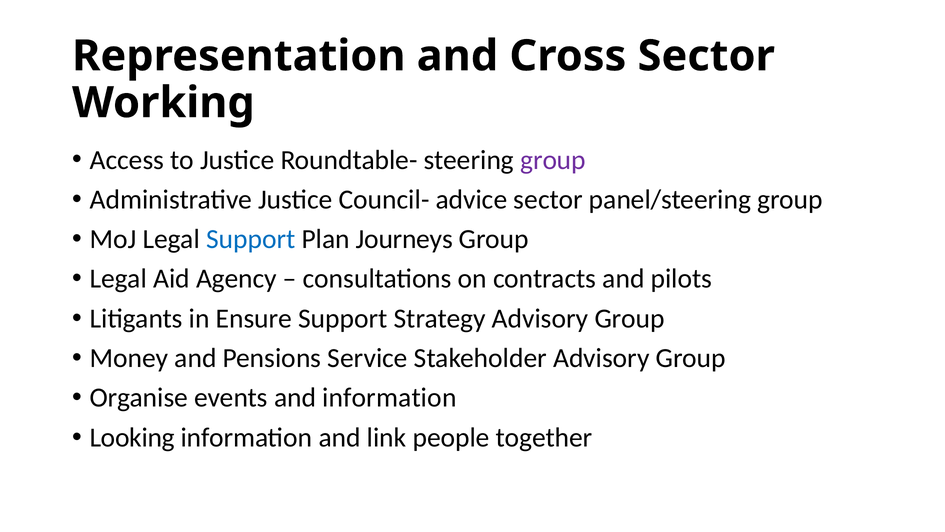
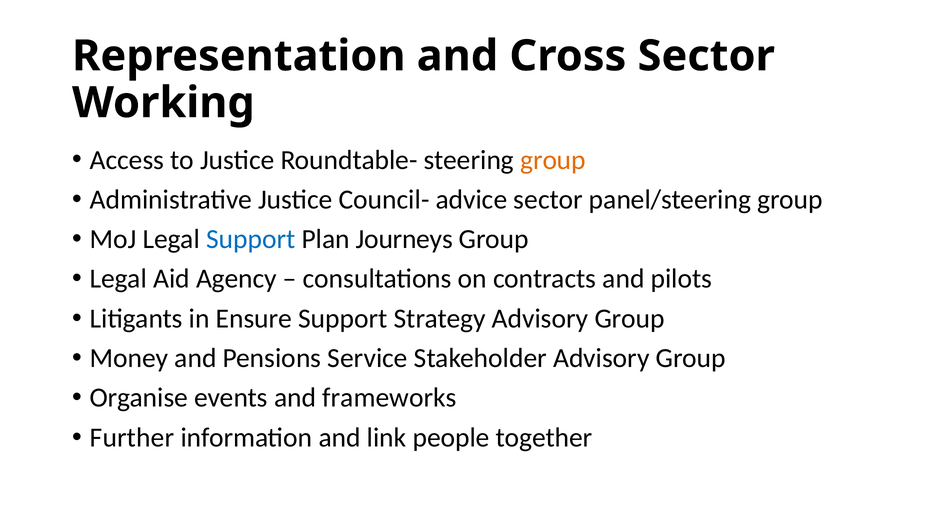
group colour: purple -> orange (553, 160)
and information: information -> frameworks (389, 398)
Looking: Looking -> Further (132, 437)
